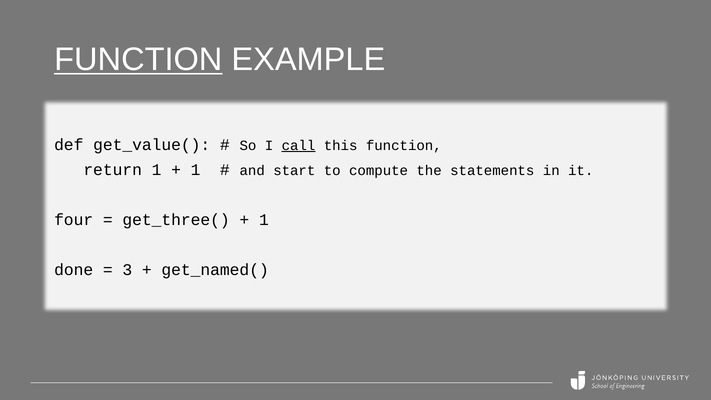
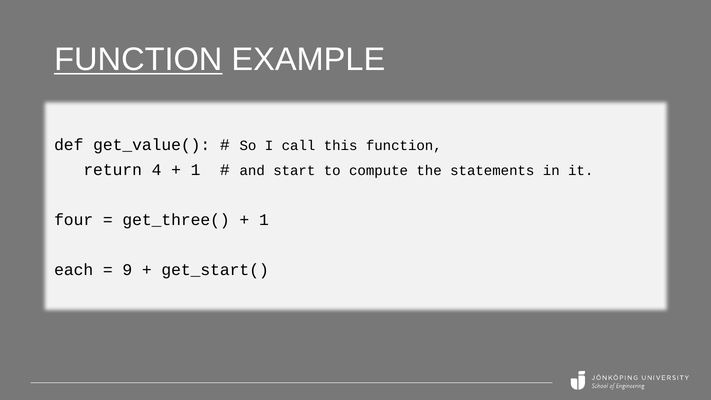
call underline: present -> none (299, 146)
return 1: 1 -> 4 (157, 170)
done: done -> each (74, 270)
3: 3 -> 9 (127, 270)
get_named(: get_named( -> get_start( (215, 270)
